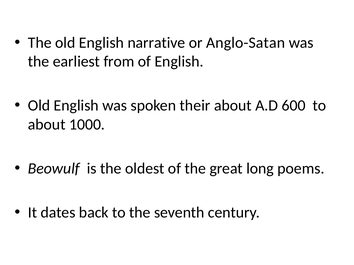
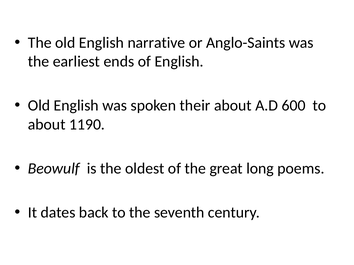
Anglo-Satan: Anglo-Satan -> Anglo-Saints (246, 43)
from: from -> ends (119, 62)
1000: 1000 -> 1190 (87, 125)
